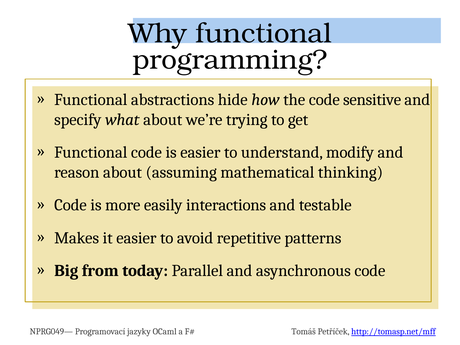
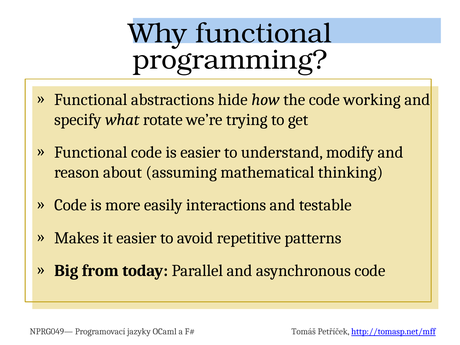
sensitive: sensitive -> working (372, 100)
what about: about -> rotate (163, 120)
